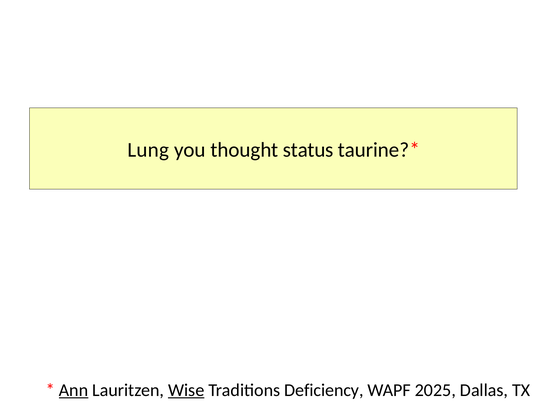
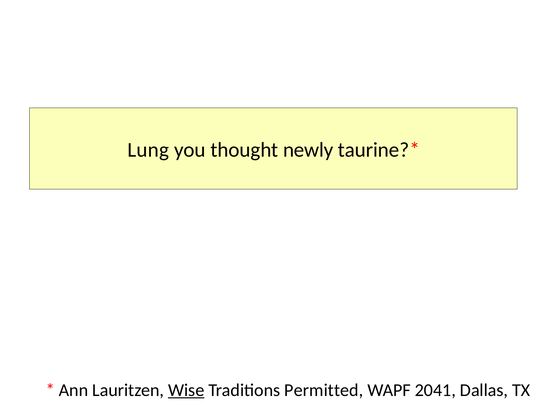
status: status -> newly (308, 150)
Ann underline: present -> none (74, 390)
Deficiency: Deficiency -> Permitted (324, 390)
2025: 2025 -> 2041 (435, 390)
